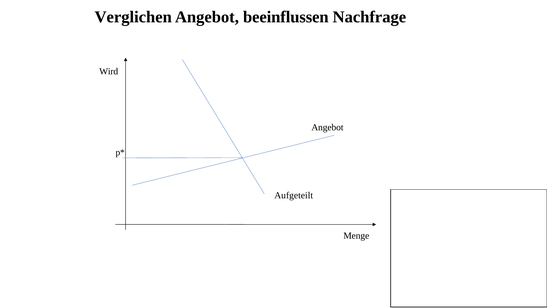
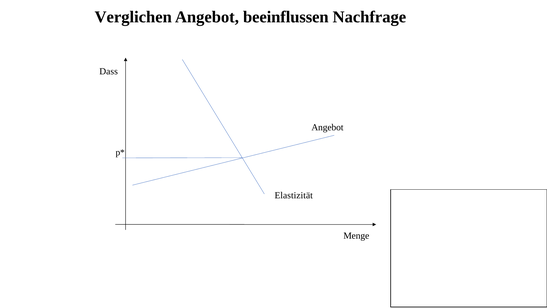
Wird: Wird -> Dass (109, 71)
Aufgeteilt: Aufgeteilt -> Elastizität (294, 195)
